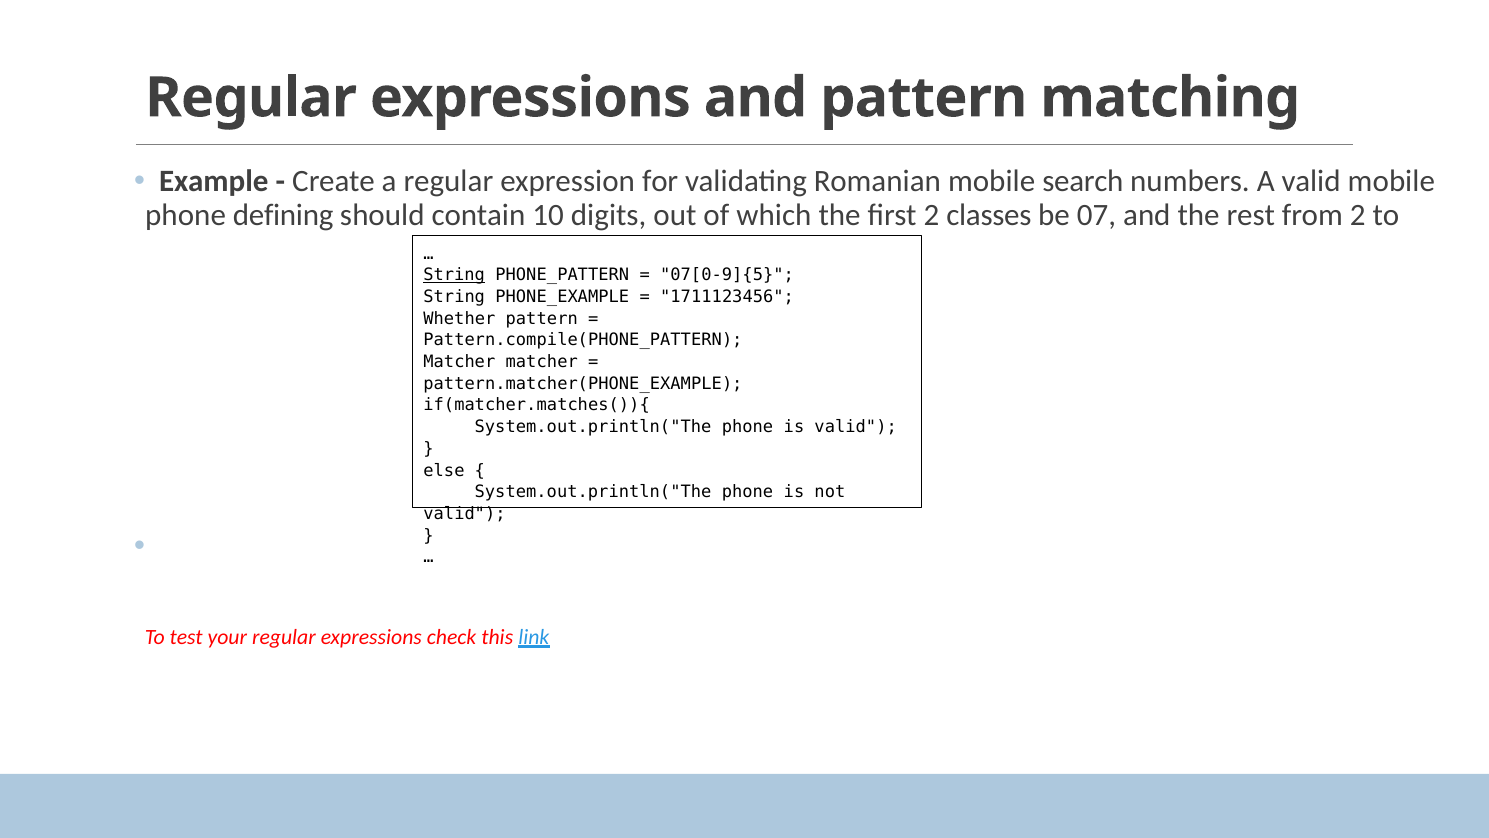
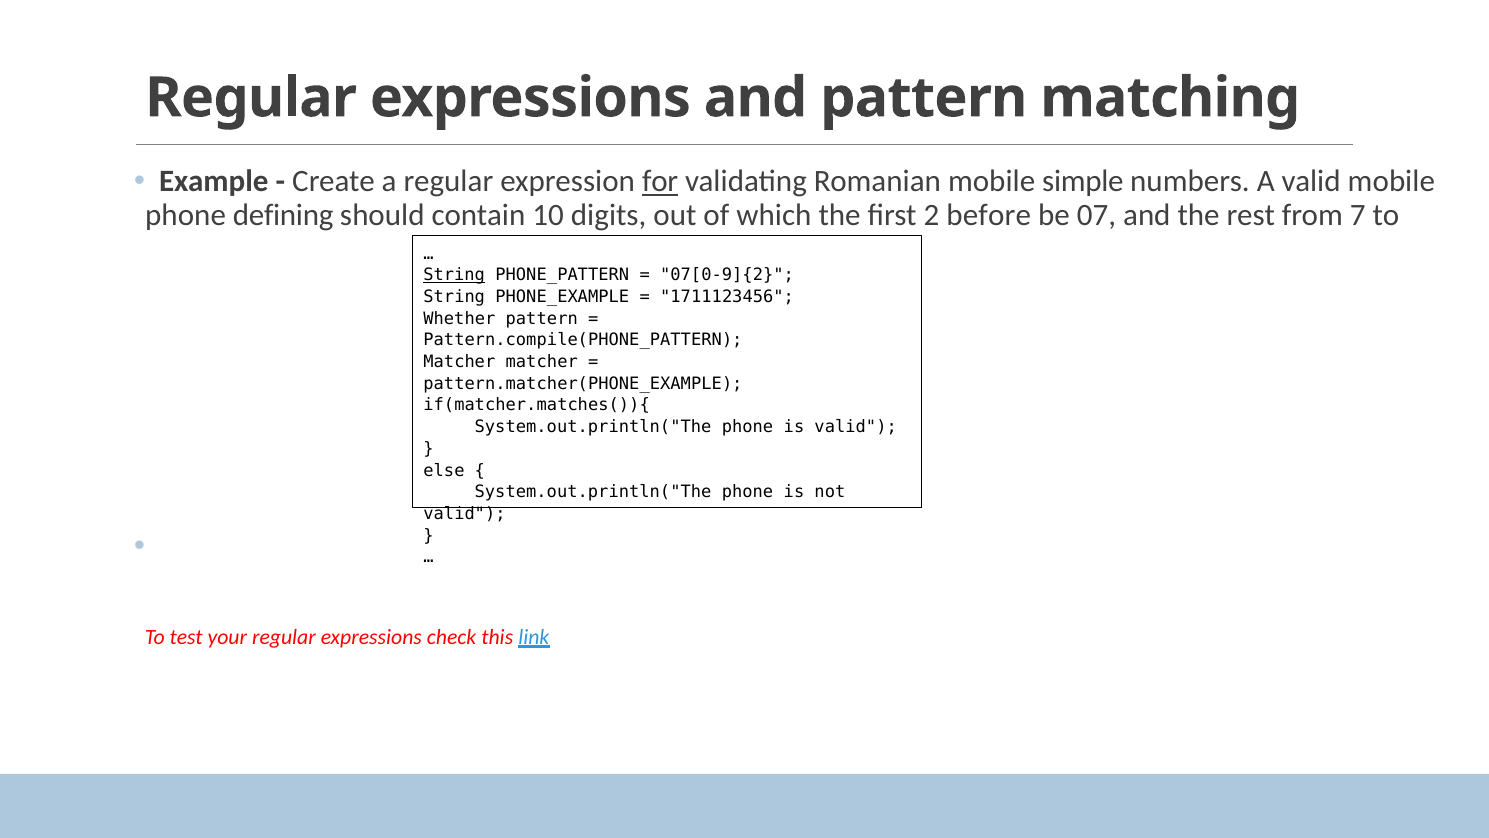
for underline: none -> present (660, 181)
search: search -> simple (1083, 181)
classes: classes -> before (989, 215)
from 2: 2 -> 7 (1358, 215)
07[0-9]{5: 07[0-9]{5 -> 07[0-9]{2 (727, 275)
